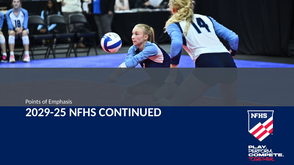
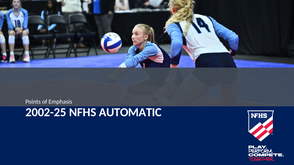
2029-25: 2029-25 -> 2002-25 (46, 113)
CONTINUED: CONTINUED -> AUTOMATIC (130, 113)
